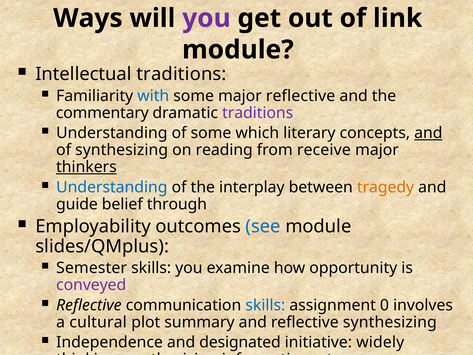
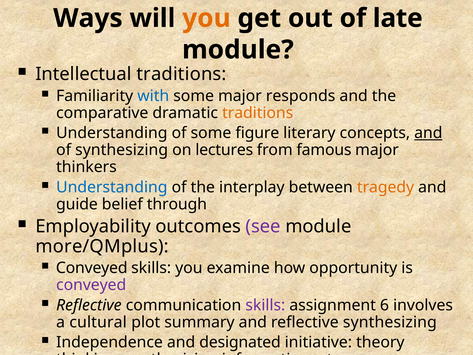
you colour: purple -> orange (206, 18)
link: link -> late (398, 18)
major reflective: reflective -> responds (301, 96)
commentary: commentary -> comparative (102, 113)
traditions colour: purple -> orange (258, 113)
which: which -> figure (257, 133)
reading: reading -> lectures (224, 150)
receive: receive -> famous (324, 150)
thinkers underline: present -> none (86, 167)
see colour: blue -> purple (263, 226)
slides/QMplus: slides/QMplus -> more/QMplus (102, 246)
Semester: Semester -> Conveyed (92, 268)
skills colour: blue -> purple (265, 305)
0: 0 -> 6 (384, 305)
widely: widely -> theory (380, 342)
